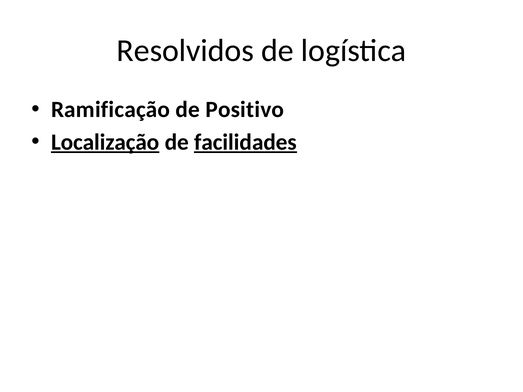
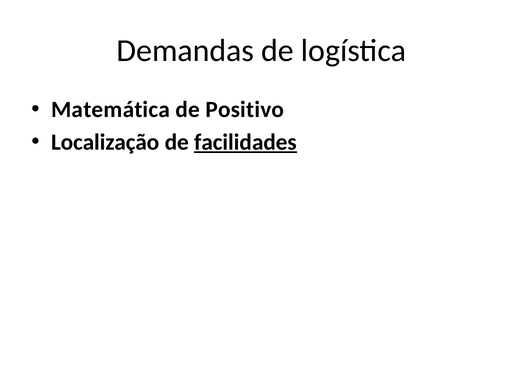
Resolvidos: Resolvidos -> Demandas (185, 51)
Ramificação: Ramificação -> Matemática (111, 110)
Localização underline: present -> none (105, 142)
